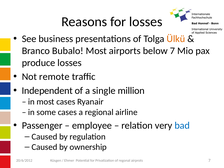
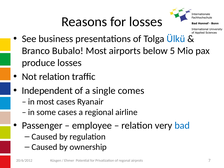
Ülkü colour: orange -> blue (176, 39)
below 7: 7 -> 5 (172, 51)
Not remote: remote -> relation (54, 77)
million: million -> comes (131, 91)
